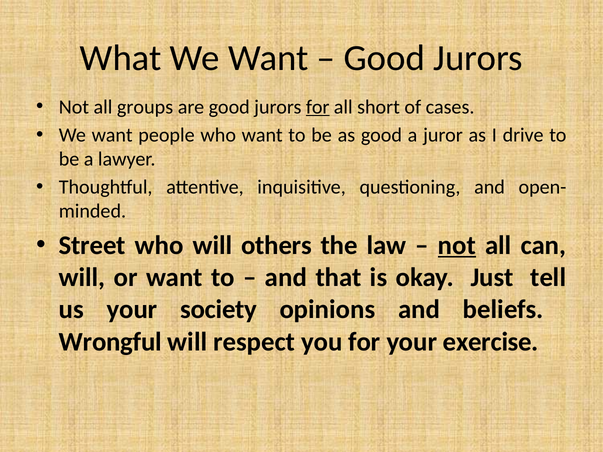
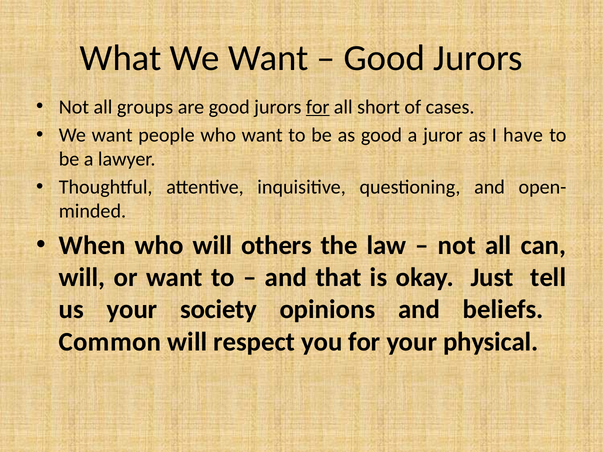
drive: drive -> have (523, 135)
Street: Street -> When (92, 245)
not underline: present -> none (457, 245)
Wrongful: Wrongful -> Common (110, 342)
exercise: exercise -> physical (491, 342)
